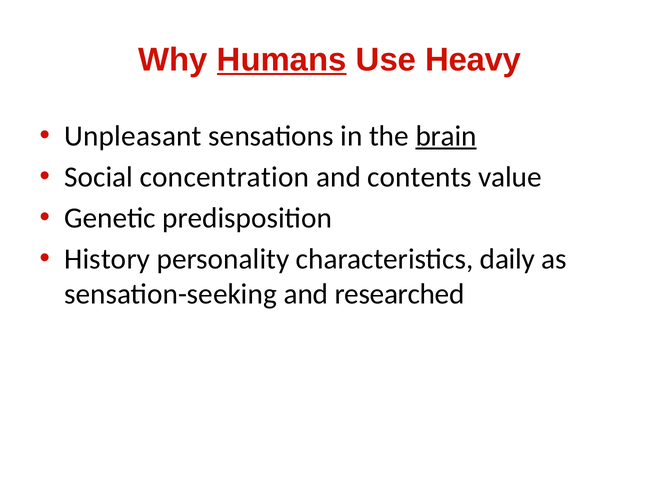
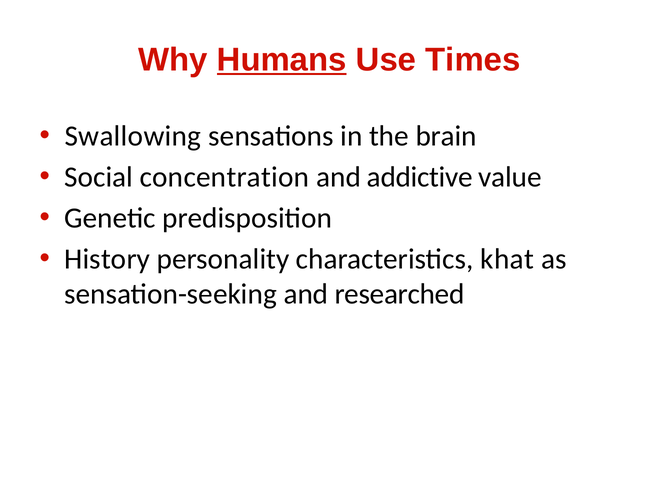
Heavy: Heavy -> Times (473, 60)
Unpleasant: Unpleasant -> Swallowing (133, 136)
brain underline: present -> none (446, 136)
contents: contents -> addictive (420, 177)
daily: daily -> khat (507, 259)
